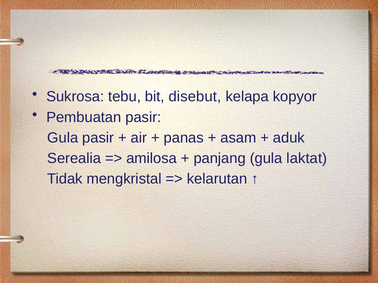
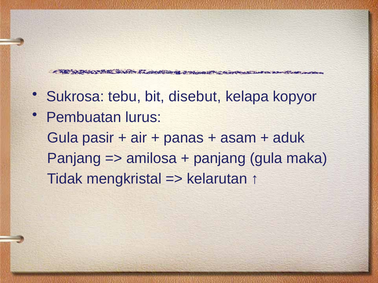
Pembuatan pasir: pasir -> lurus (143, 117)
Serealia: Serealia -> Panjang (74, 159)
laktat: laktat -> maka (307, 159)
